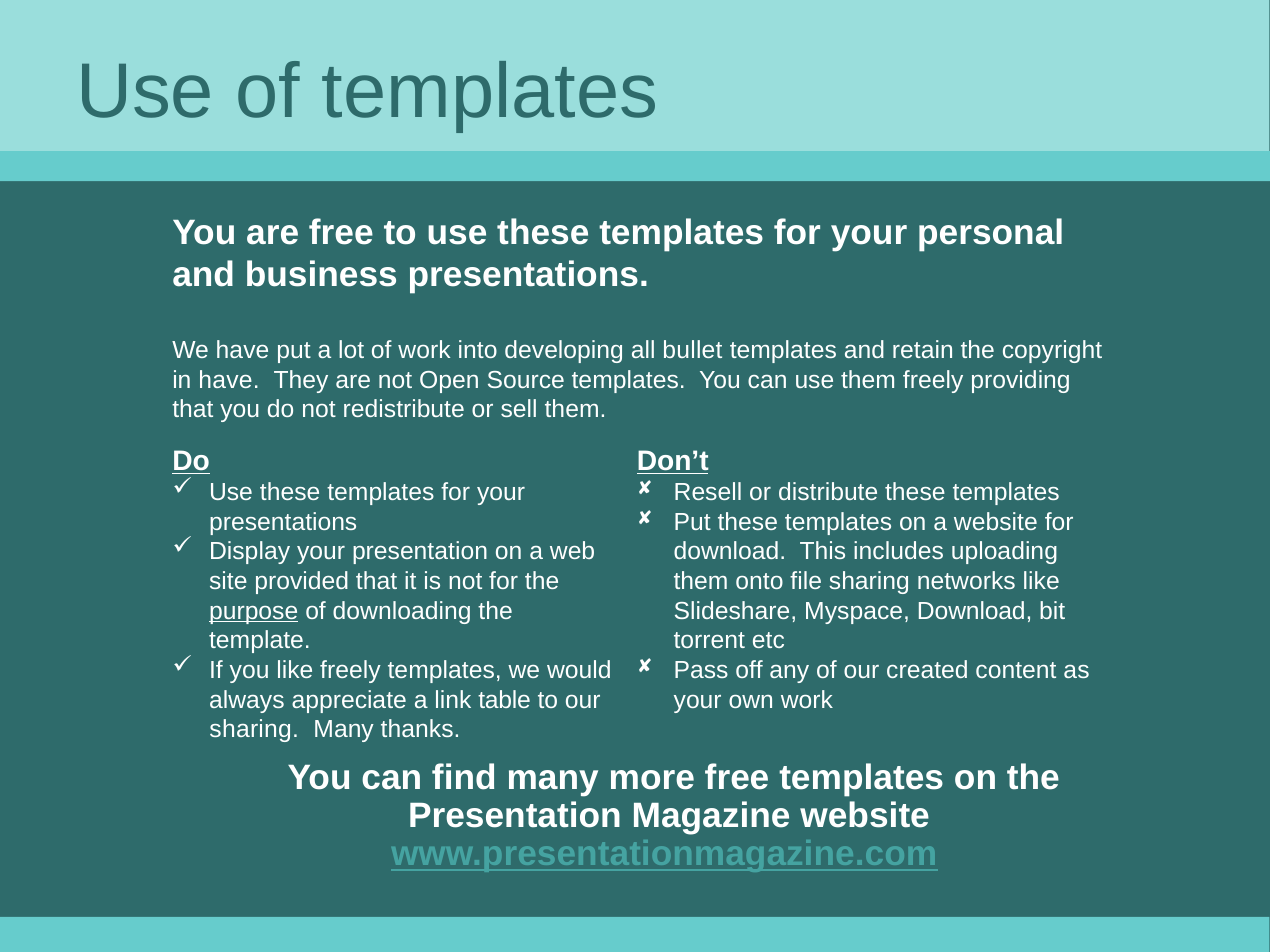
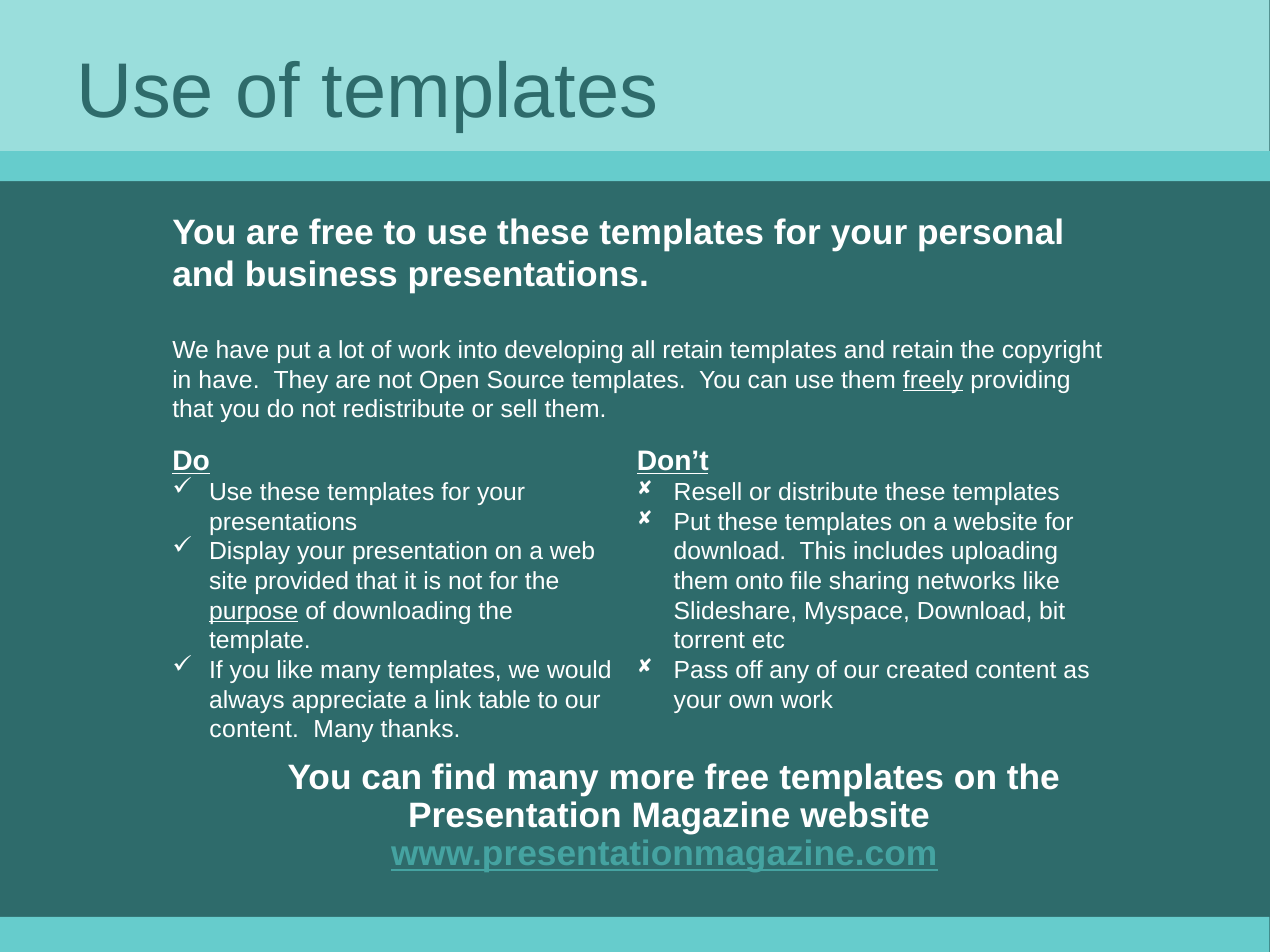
all bullet: bullet -> retain (693, 351)
freely underline: none -> present (933, 380)
like freely: freely -> many (350, 671)
sharing: sharing -> content (254, 730)
